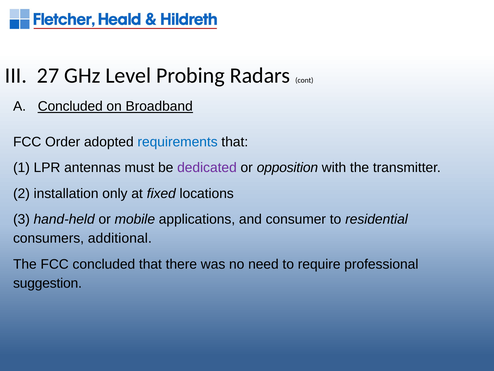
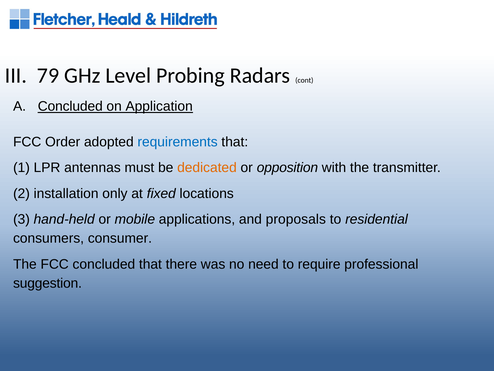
27: 27 -> 79 (48, 76)
Broadband: Broadband -> Application (159, 106)
dedicated colour: purple -> orange (207, 168)
consumer: consumer -> proposals (296, 219)
additional: additional -> consumer (120, 238)
